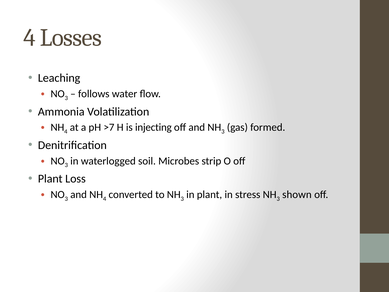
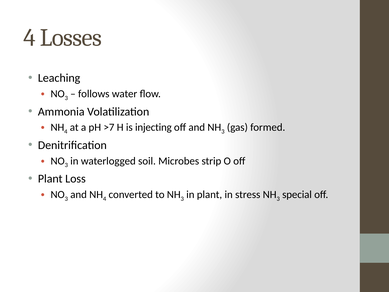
shown: shown -> special (297, 194)
